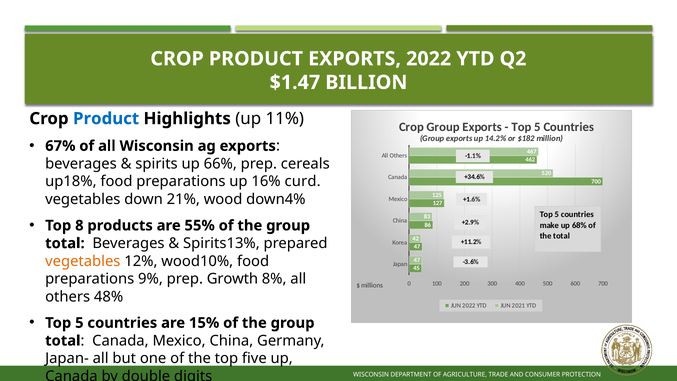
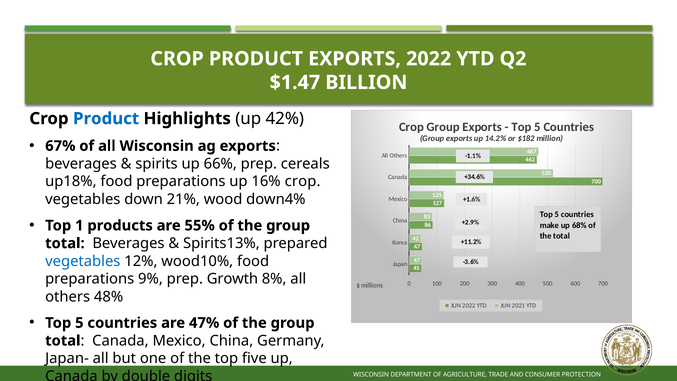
11%: 11% -> 42% (285, 119)
16% curd: curd -> crop (303, 181)
8: 8 -> 1 (79, 225)
vegetables colour: orange -> blue (83, 261)
15%: 15% -> 47% (204, 323)
